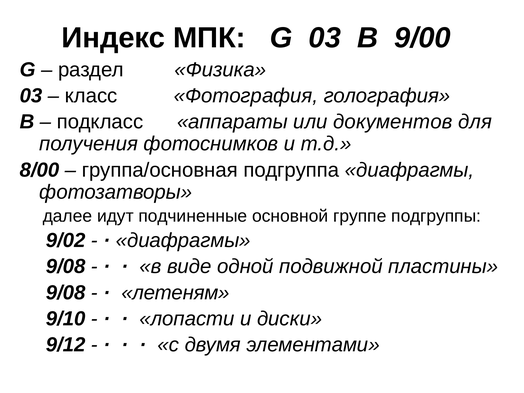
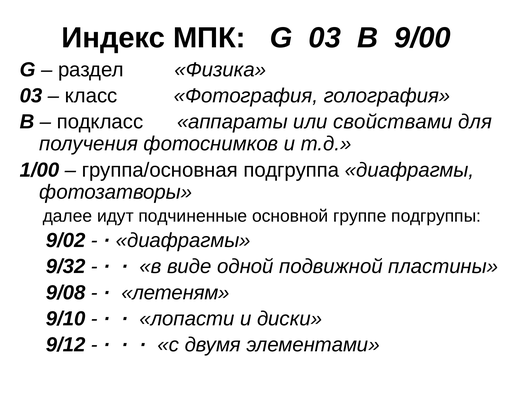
документов: документов -> свойствами (393, 122)
8/00: 8/00 -> 1/00 (39, 170)
9/08: 9/08 -> 9/32 (66, 267)
